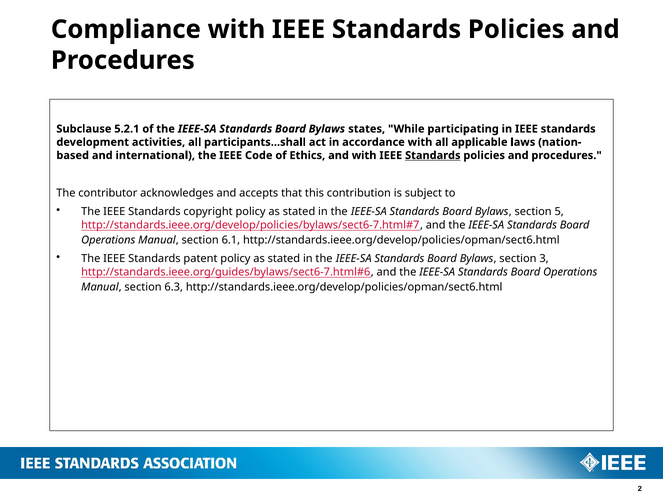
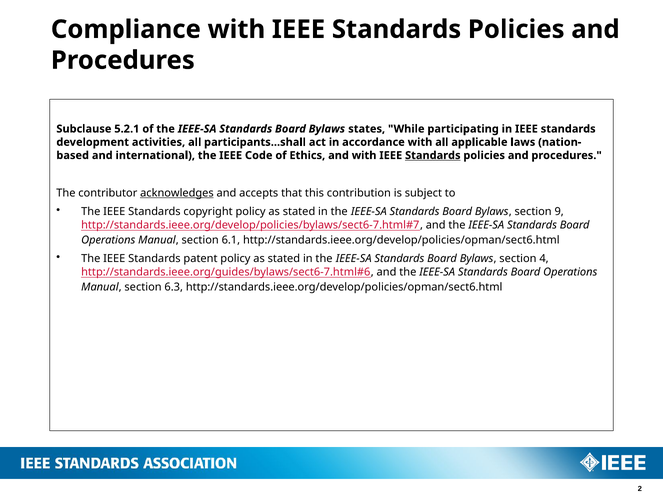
acknowledges underline: none -> present (177, 193)
5: 5 -> 9 (559, 212)
3: 3 -> 4 (544, 259)
